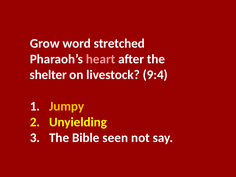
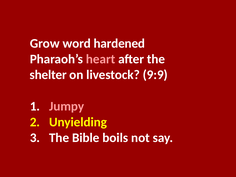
stretched: stretched -> hardened (119, 43)
9:4: 9:4 -> 9:9 (155, 75)
Jumpy colour: yellow -> pink (67, 106)
seen: seen -> boils (115, 138)
